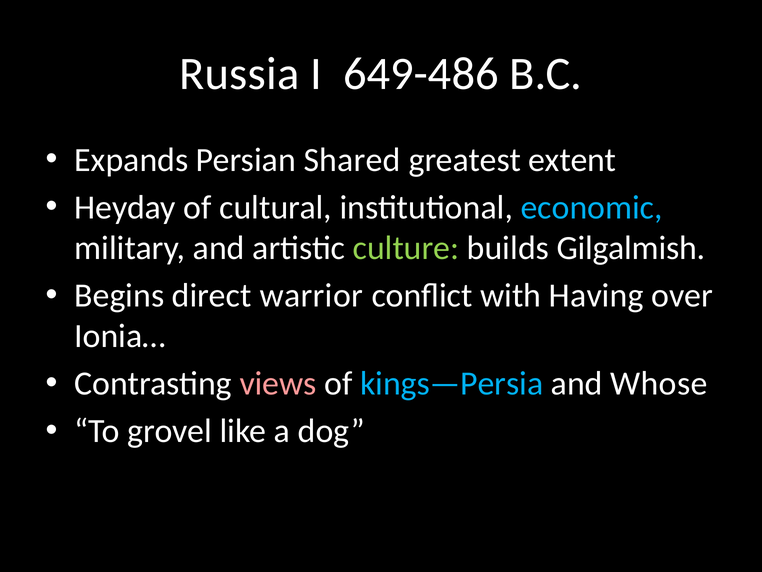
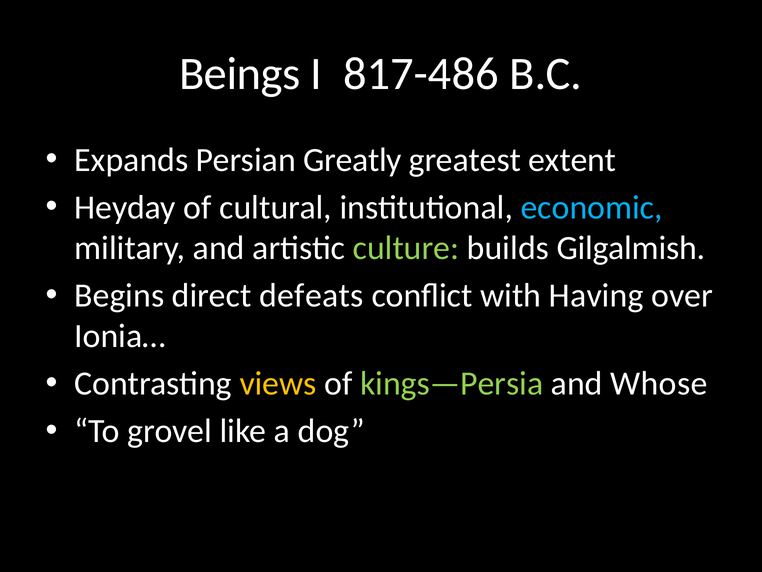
Russia: Russia -> Beings (240, 74)
649-486: 649-486 -> 817-486 (421, 74)
Shared: Shared -> Greatly (352, 160)
warrior: warrior -> defeats (311, 295)
views colour: pink -> yellow (278, 383)
kings—Persia colour: light blue -> light green (452, 383)
